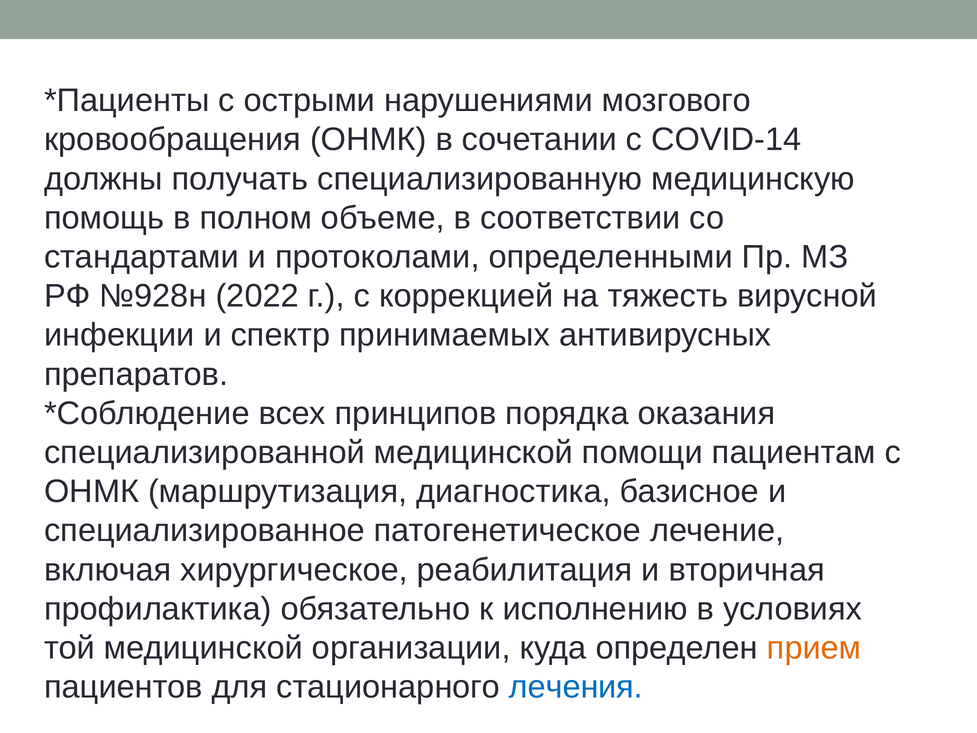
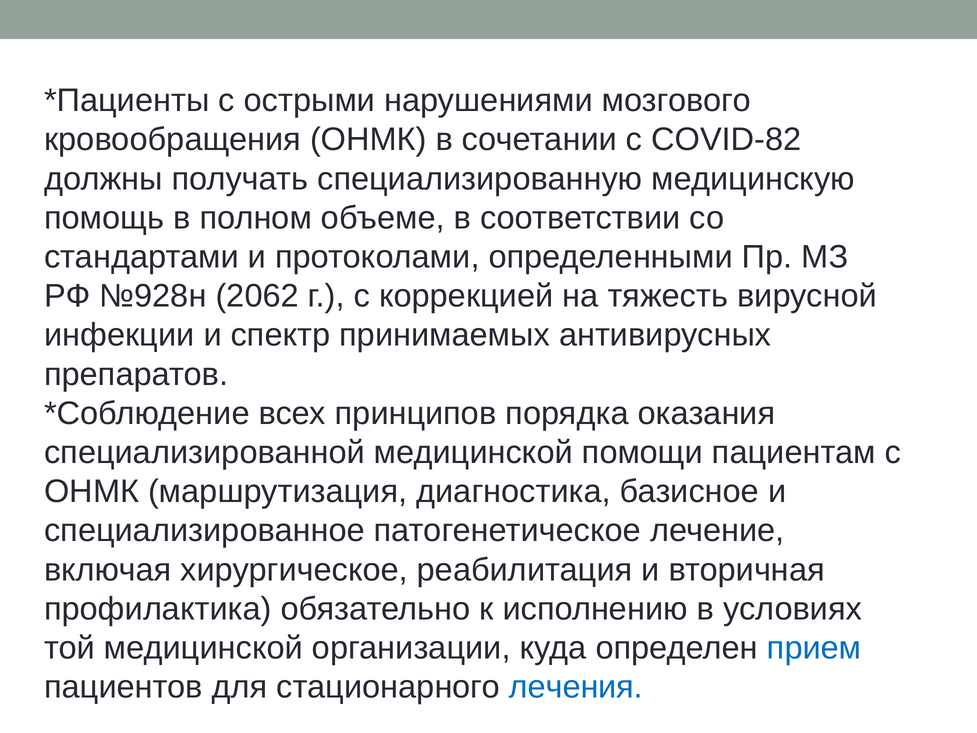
COVID-14: COVID-14 -> COVID-82 (726, 140)
2022: 2022 -> 2062 (257, 296)
прием colour: orange -> blue (814, 648)
